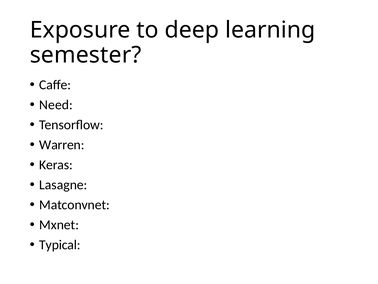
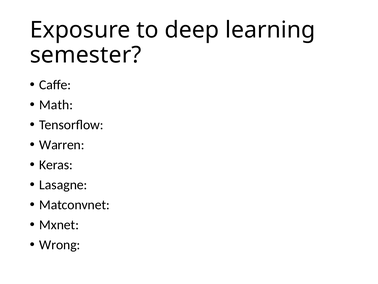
Need: Need -> Math (56, 105)
Typical: Typical -> Wrong (60, 245)
